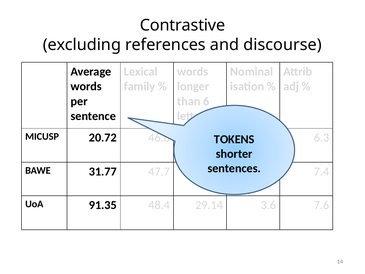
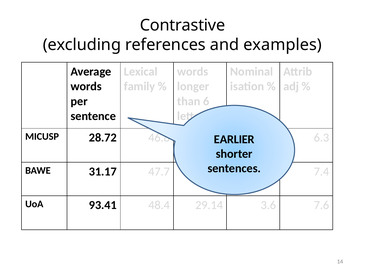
discourse: discourse -> examples (283, 45)
20.72: 20.72 -> 28.72 (103, 138)
TOKENS: TOKENS -> EARLIER (234, 139)
31.77: 31.77 -> 31.17 (103, 172)
91.35: 91.35 -> 93.41 (103, 205)
